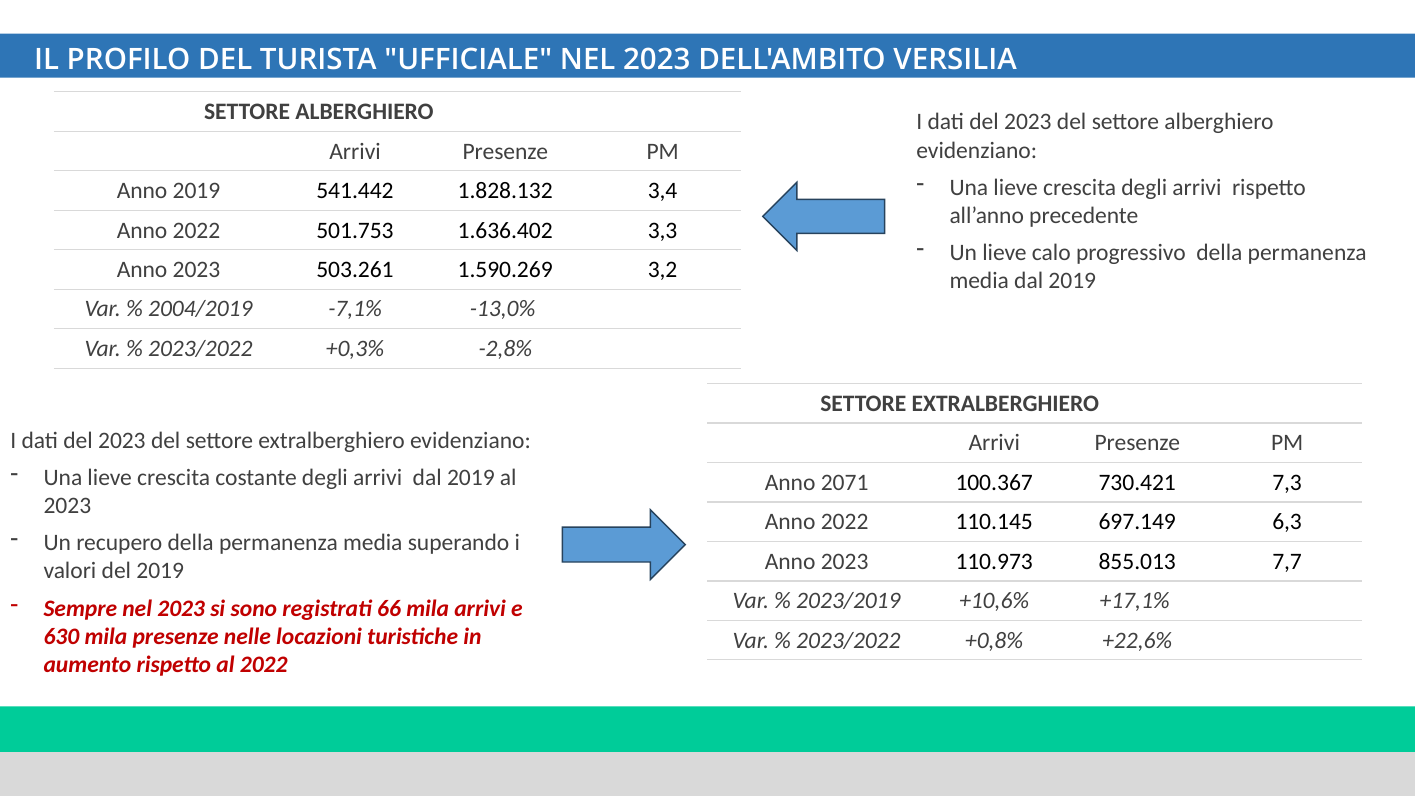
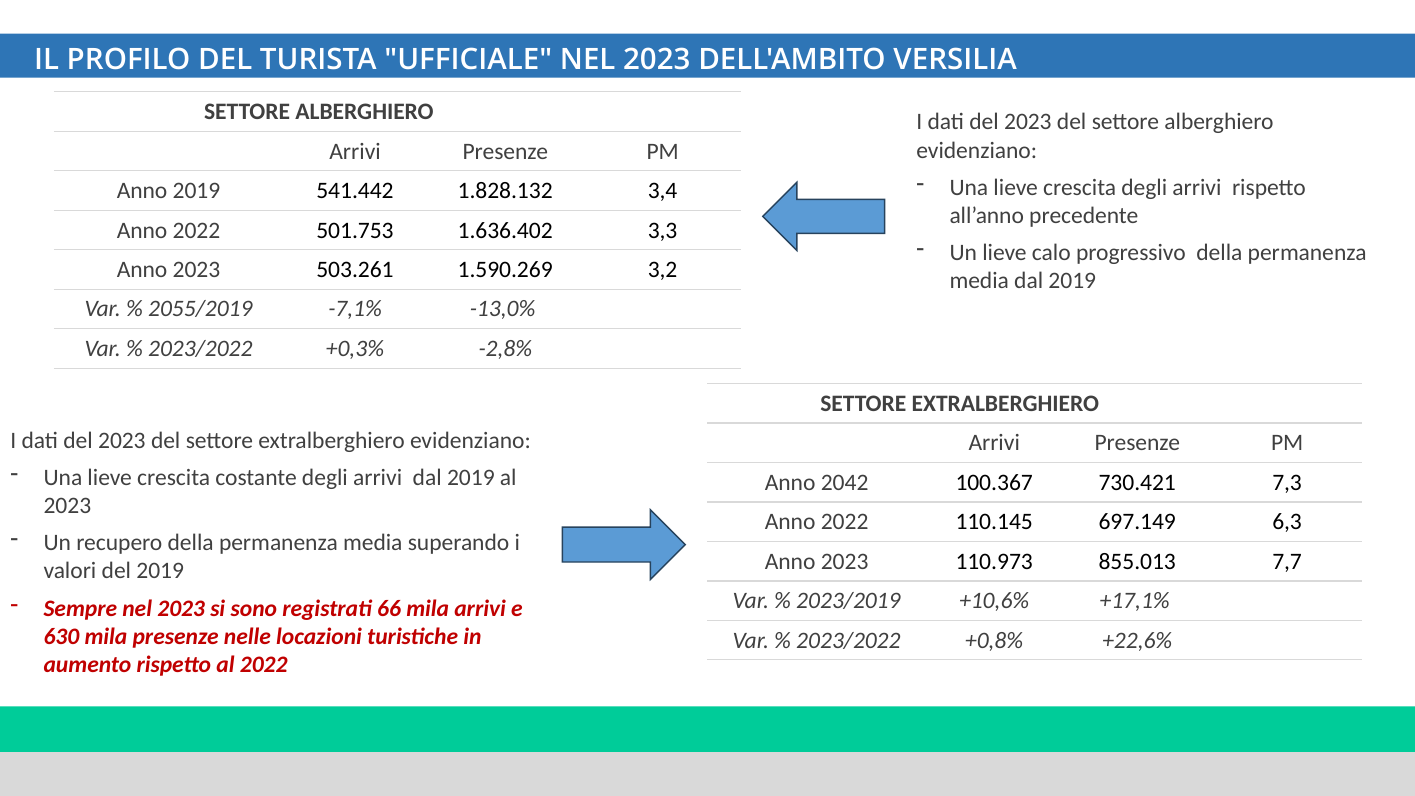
2004/2019: 2004/2019 -> 2055/2019 (200, 309)
2071: 2071 -> 2042 (845, 482)
